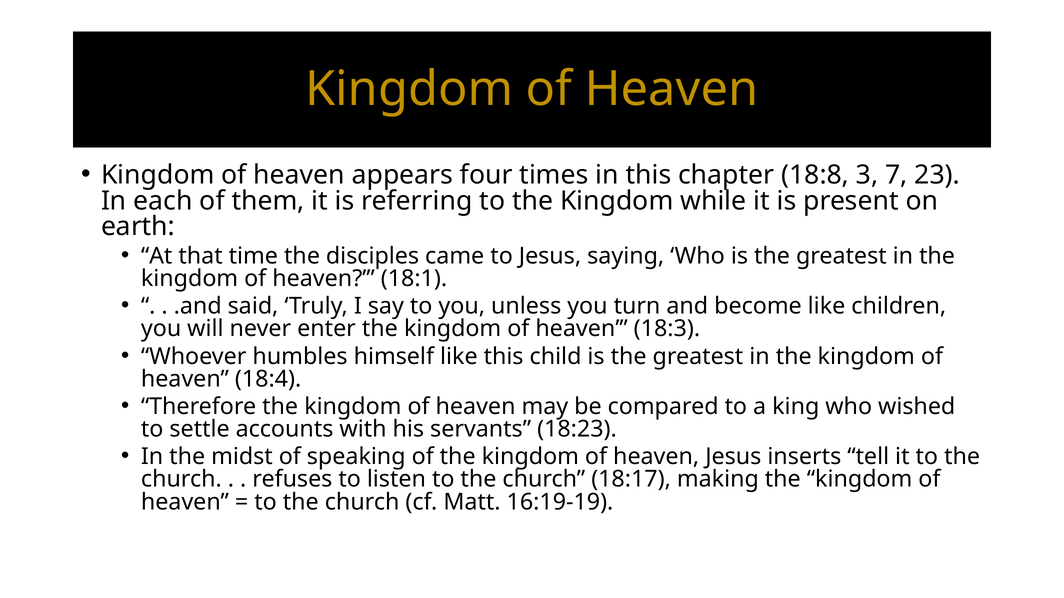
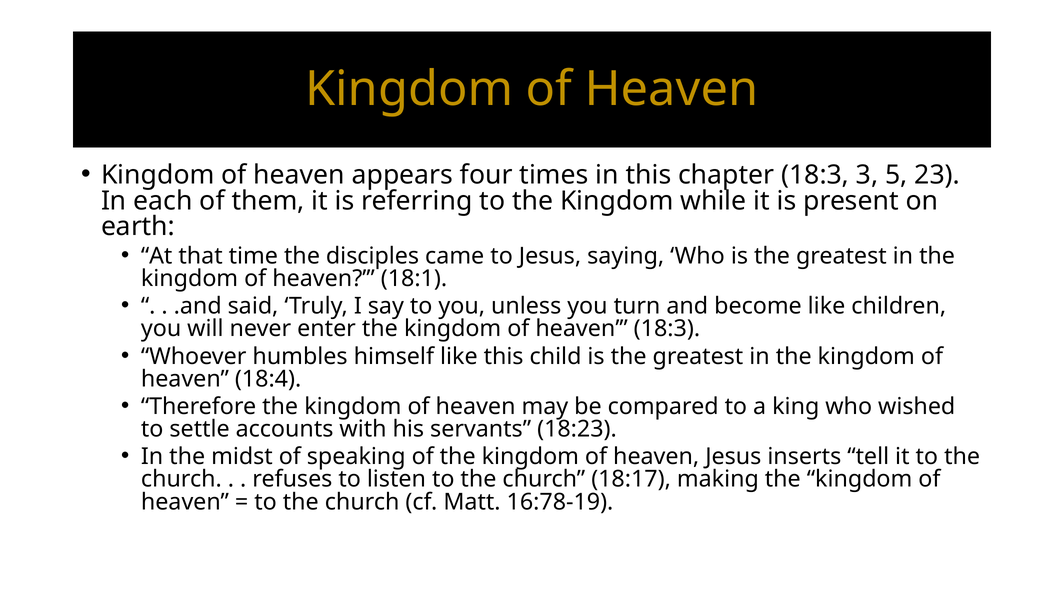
chapter 18:8: 18:8 -> 18:3 (815, 175)
7: 7 -> 5 (896, 175)
16:19-19: 16:19-19 -> 16:78-19 (560, 502)
